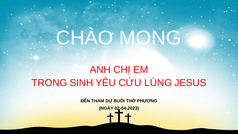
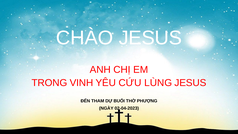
CHÀO MONG: MONG -> JESUS (150, 38)
SINH: SINH -> VINH (81, 83)
